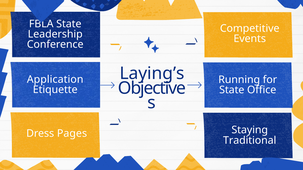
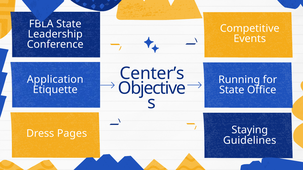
Laying’s: Laying’s -> Center’s (152, 74)
Traditional: Traditional -> Guidelines (250, 141)
